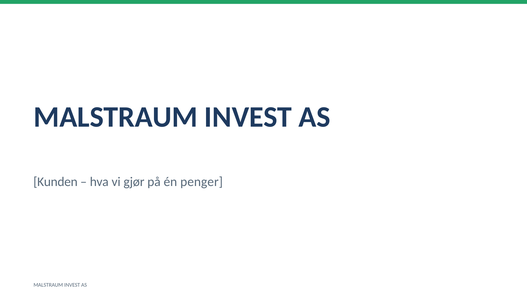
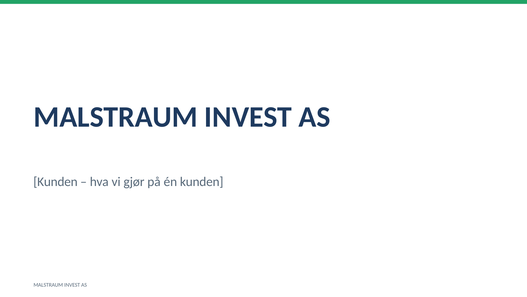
én penger: penger -> kunden (202, 181)
